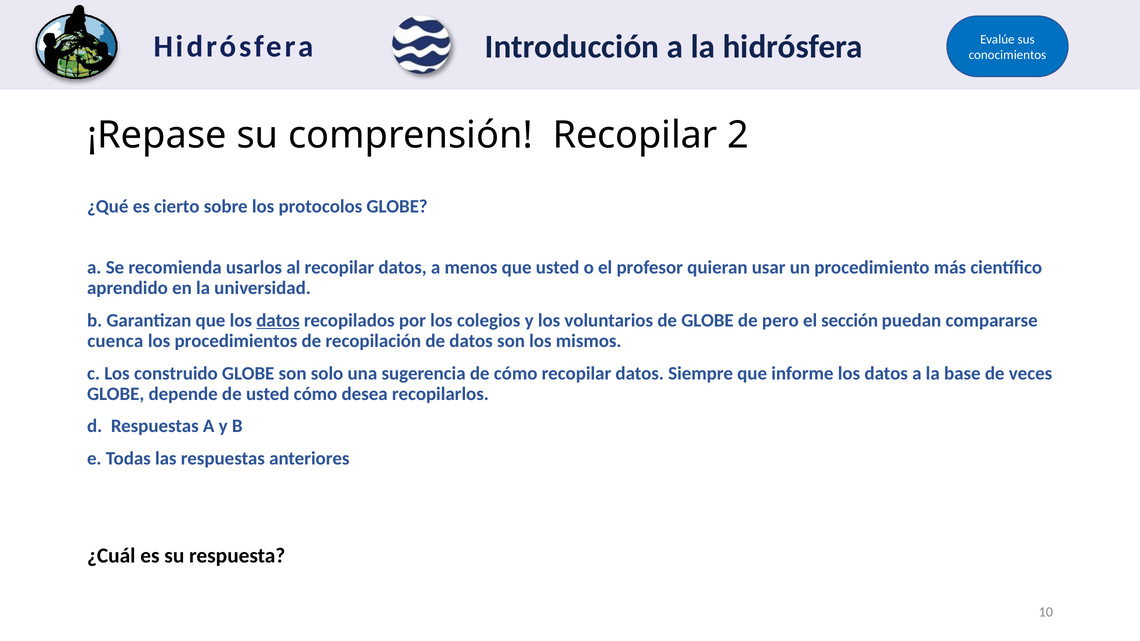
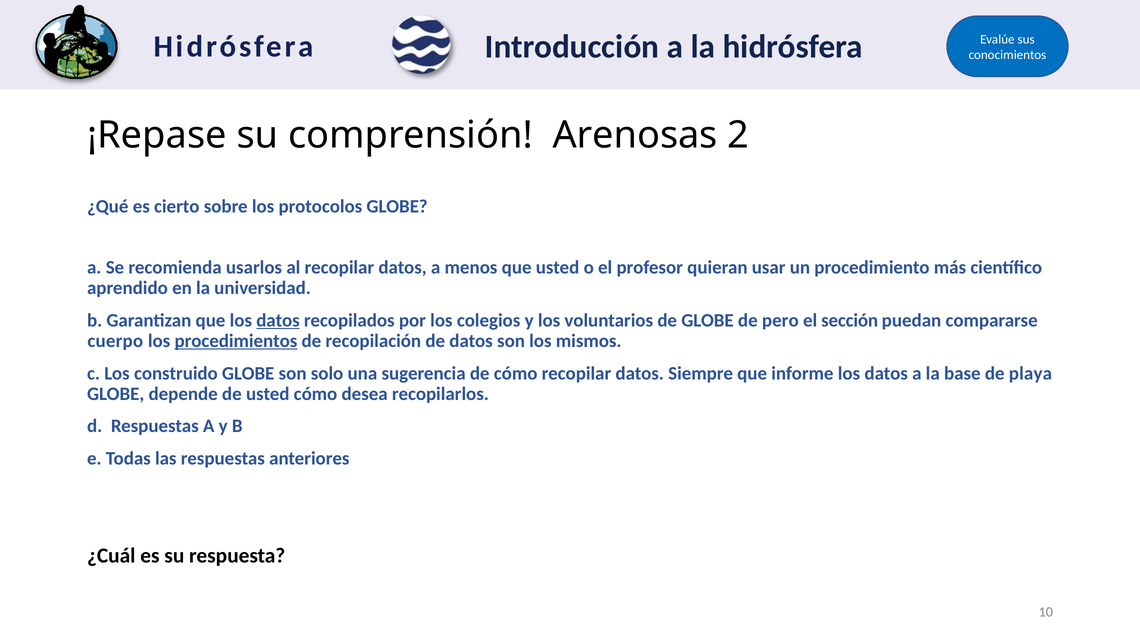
comprensión Recopilar: Recopilar -> Arenosas (635, 135)
cuenca: cuenca -> cuerpo (115, 341)
procedimientos underline: none -> present (236, 341)
veces: veces -> playa (1030, 373)
